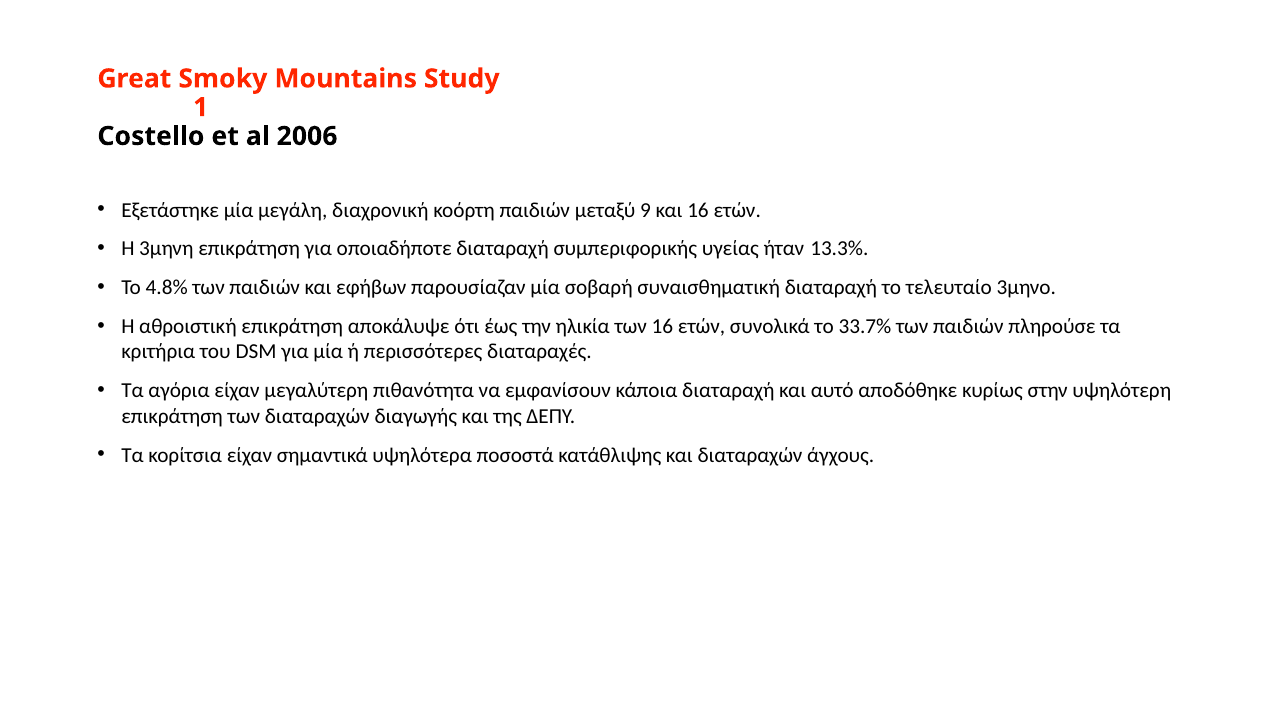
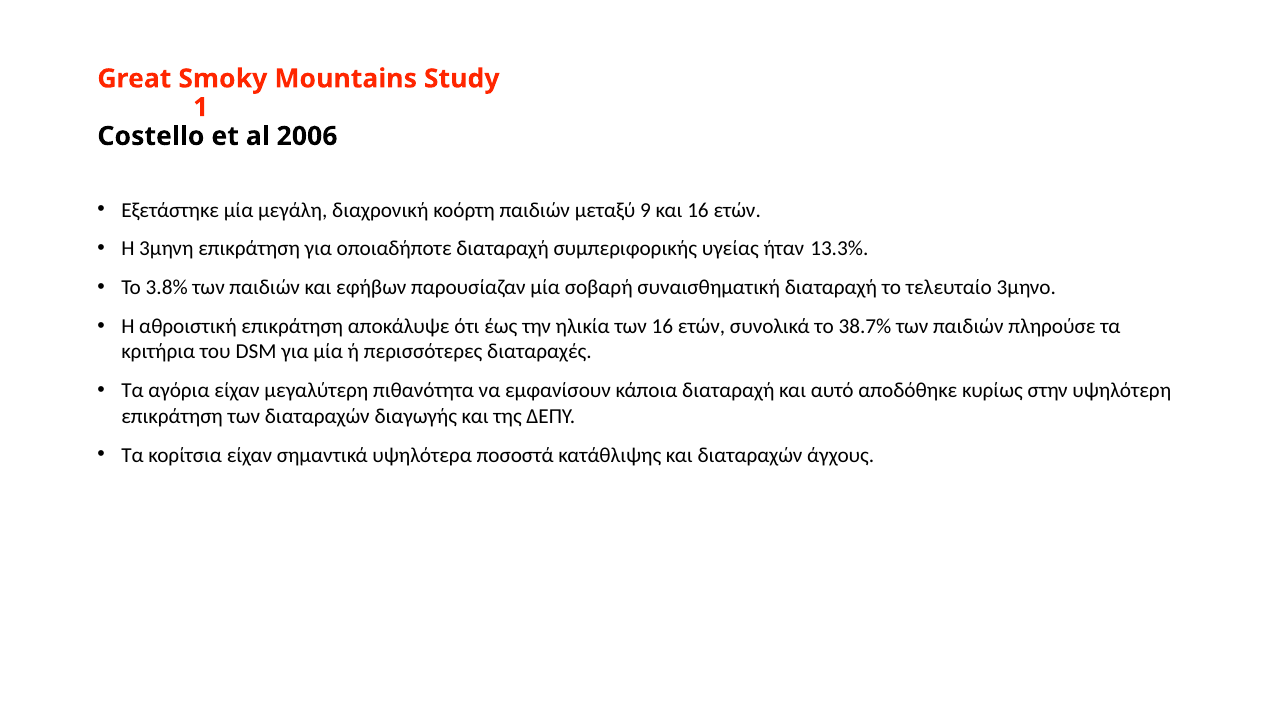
4.8%: 4.8% -> 3.8% (167, 288)
33.7%: 33.7% -> 38.7% (865, 327)
